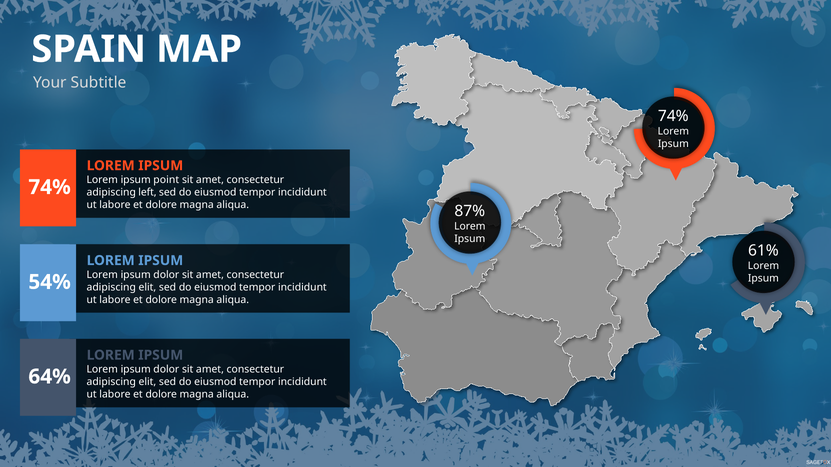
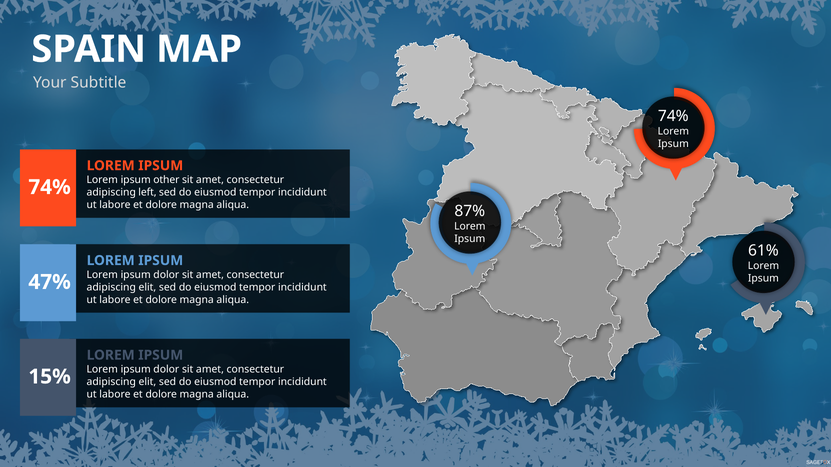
point: point -> other (166, 180)
54%: 54% -> 47% (50, 282)
64%: 64% -> 15% (50, 377)
